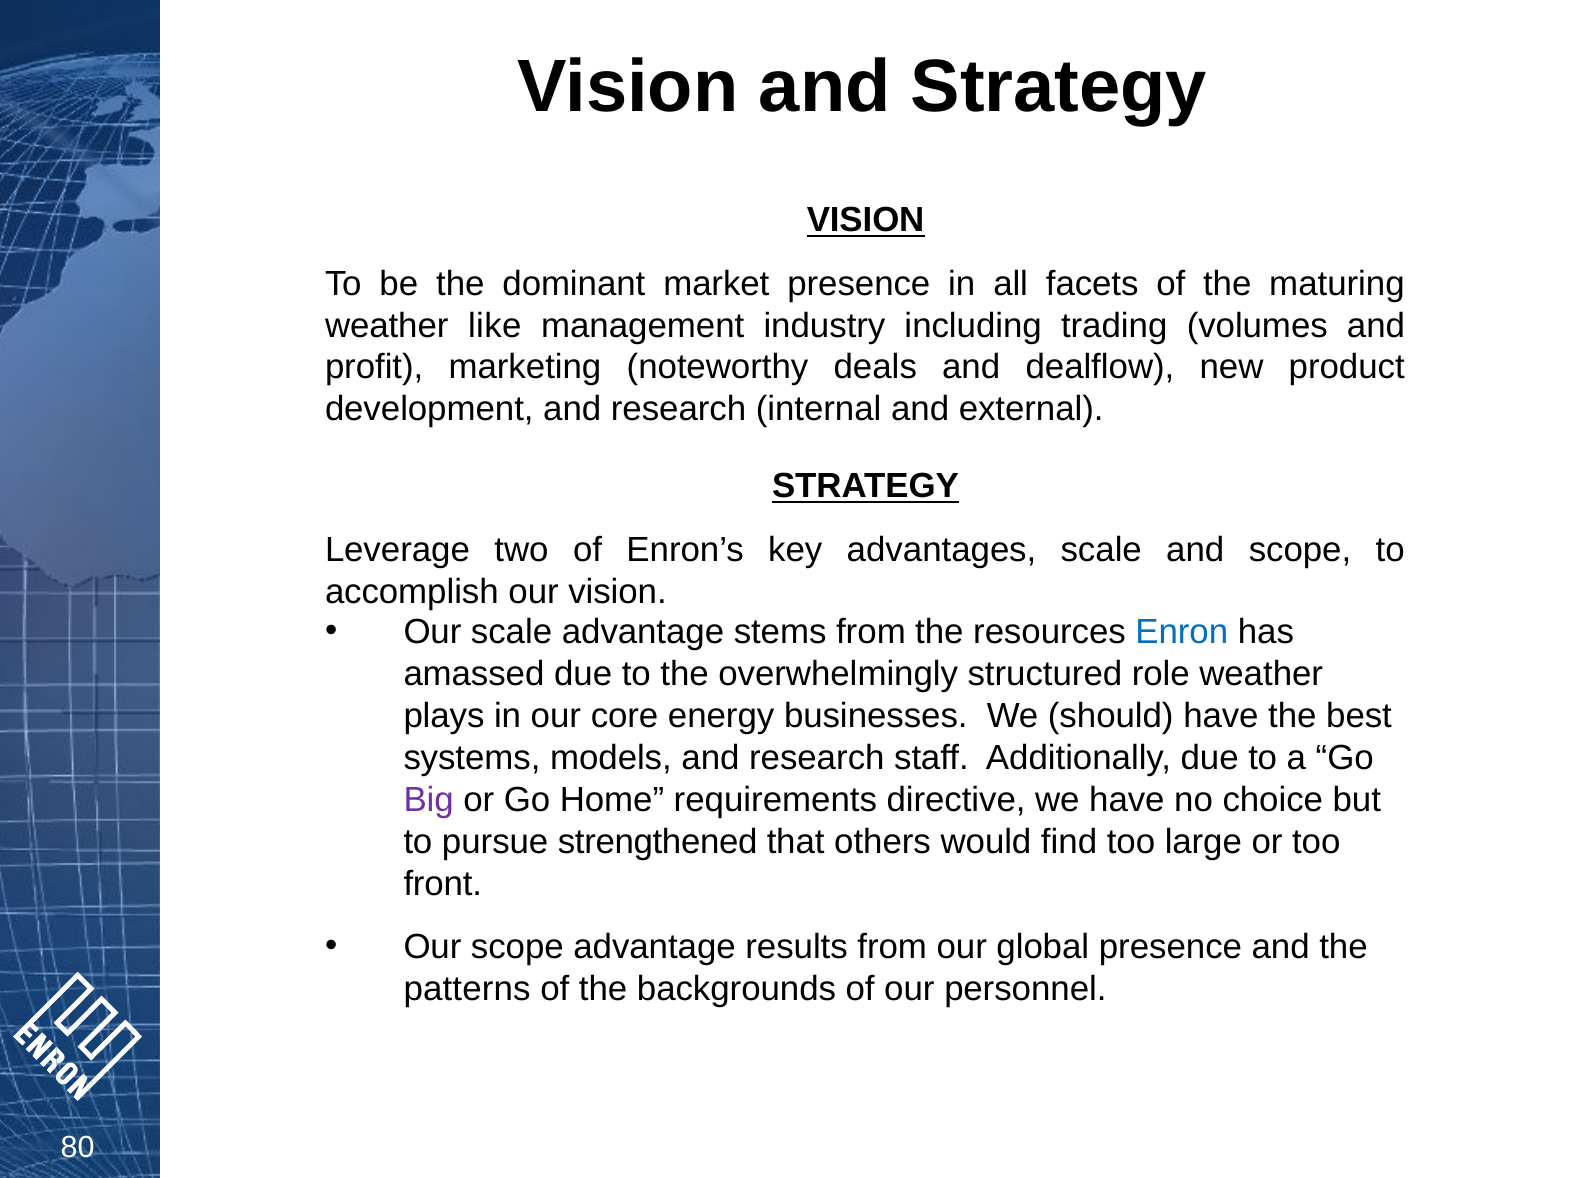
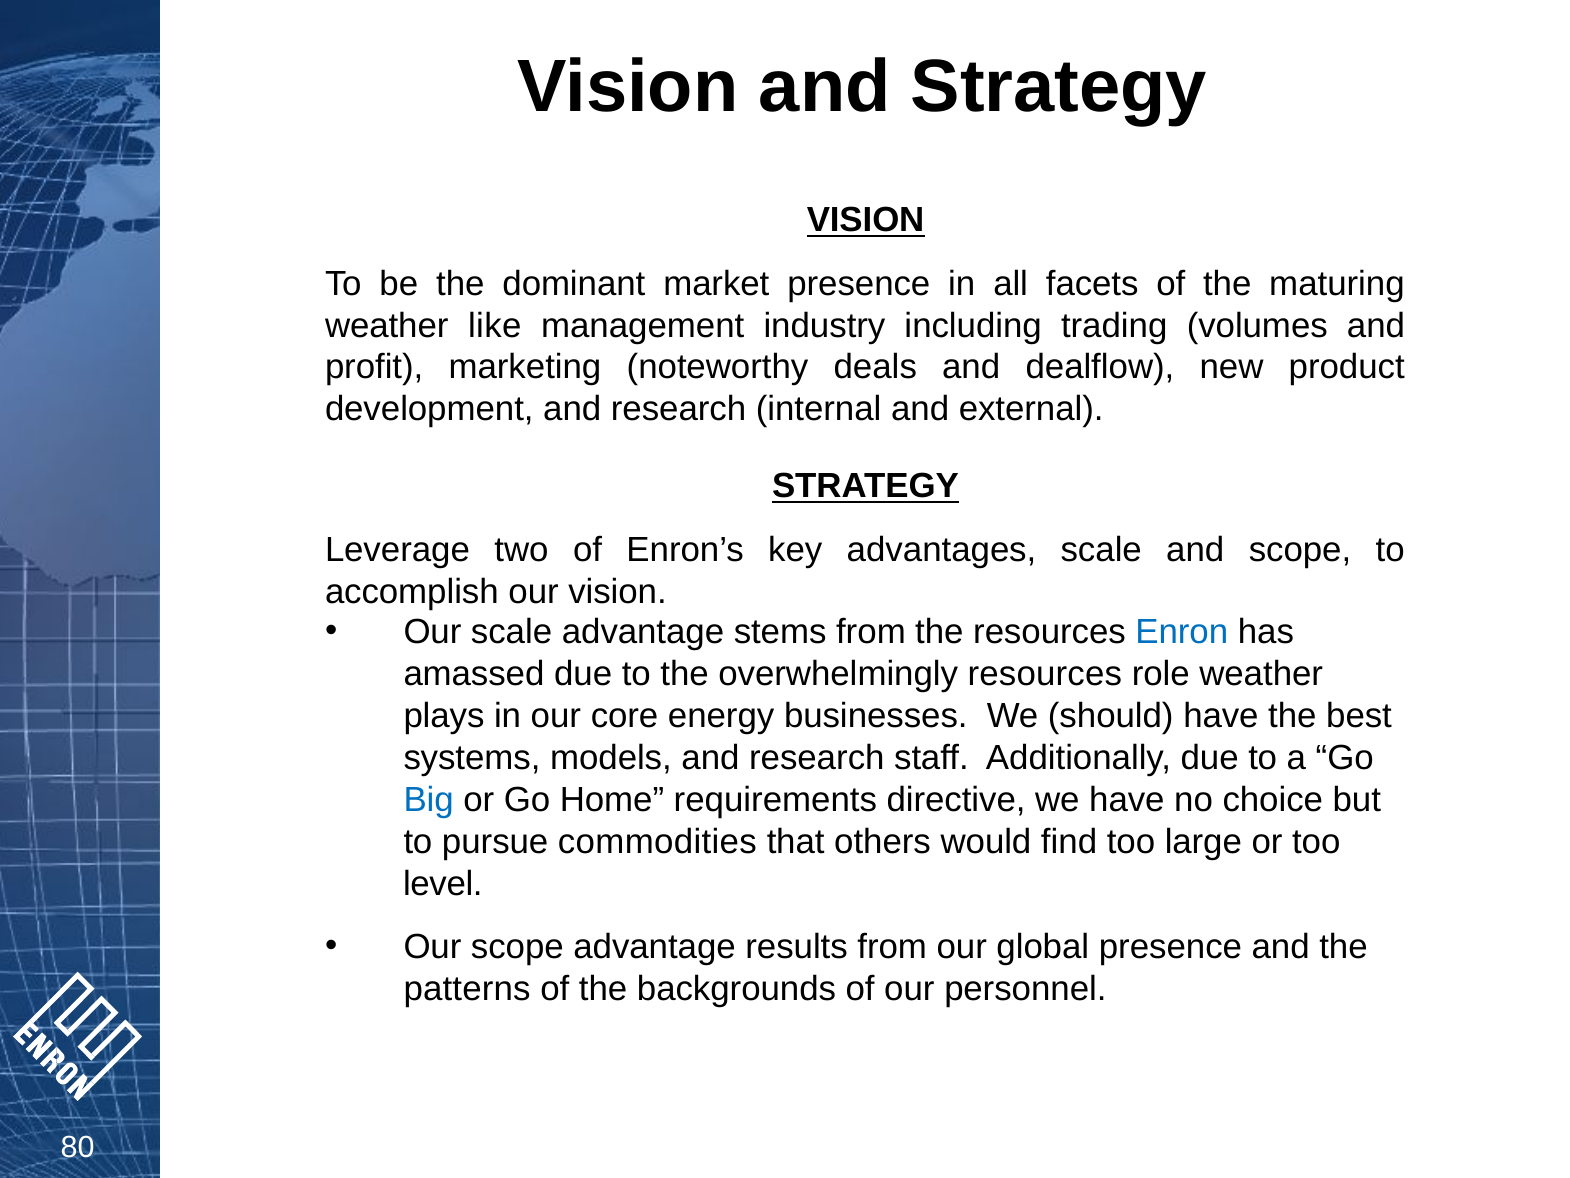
overwhelmingly structured: structured -> resources (1045, 674)
Big colour: purple -> blue (429, 799)
strengthened: strengthened -> commodities (657, 841)
front: front -> level (443, 883)
